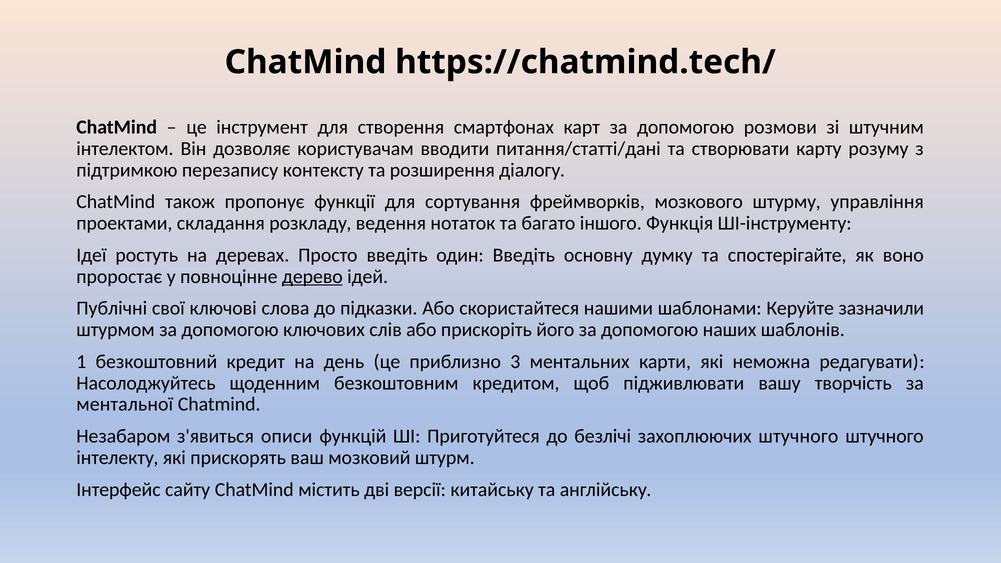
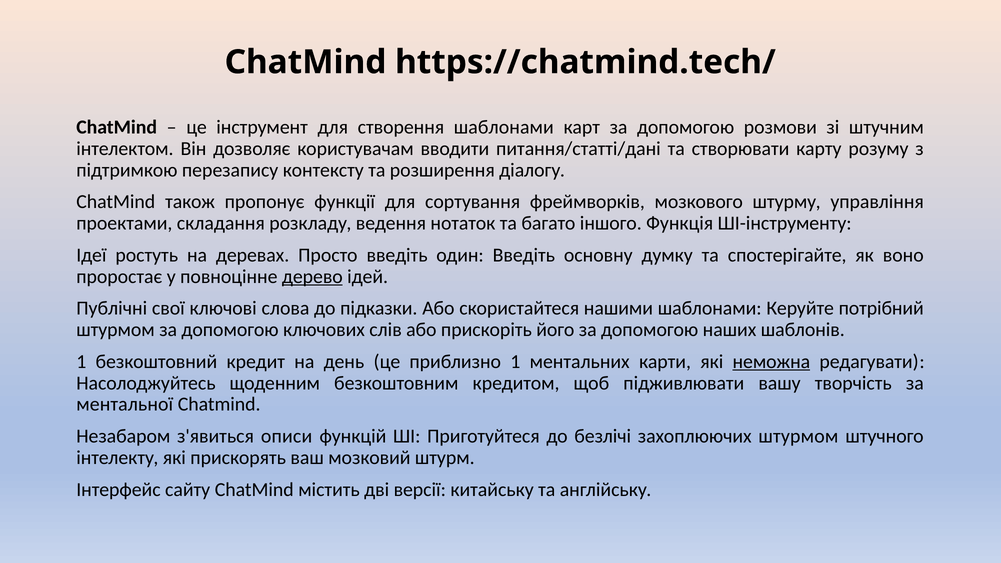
створення смартфонах: смартфонах -> шаблонами (504, 127)
зазначили: зазначили -> потрібний (881, 308)
приблизно 3: 3 -> 1 (515, 362)
неможна underline: none -> present (771, 362)
захоплюючих штучного: штучного -> штурмом (798, 436)
